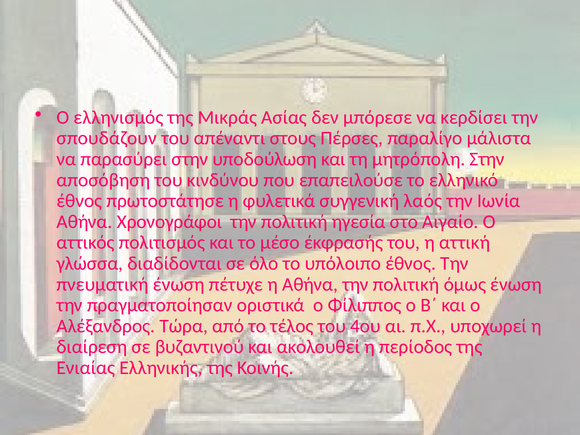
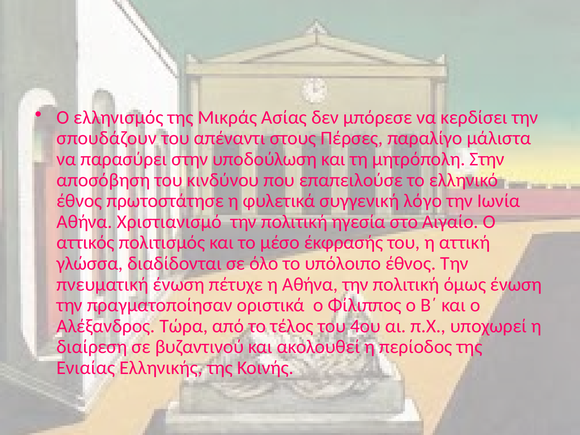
λαός: λαός -> λόγο (423, 201)
Χρονογράφοι: Χρονογράφοι -> Χριστιανισμό (169, 222)
